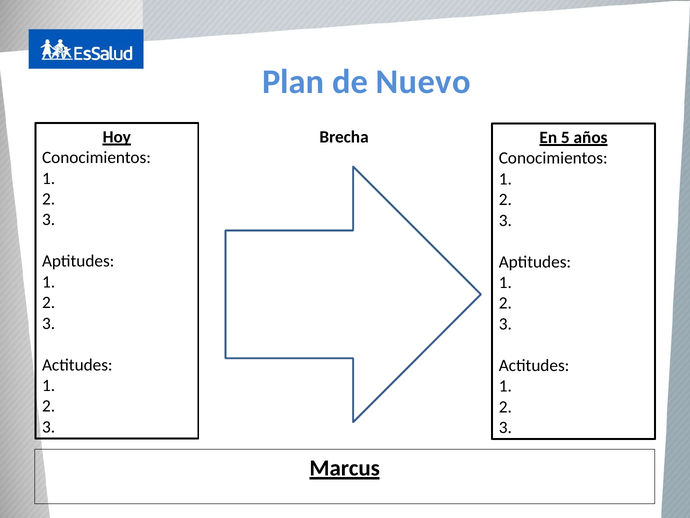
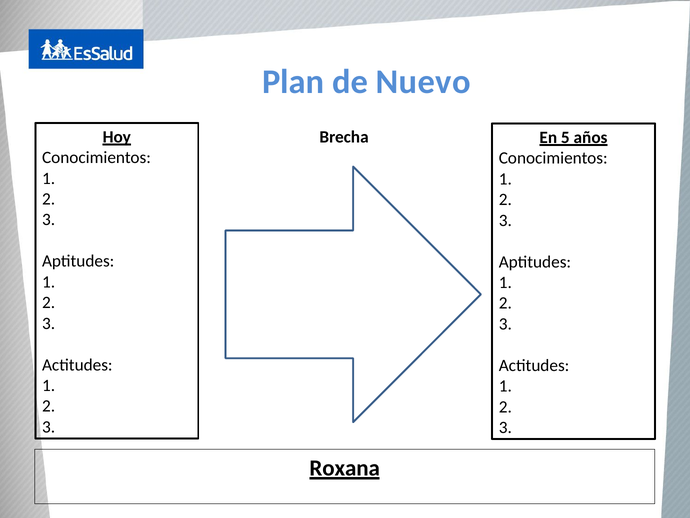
Marcus: Marcus -> Roxana (345, 468)
